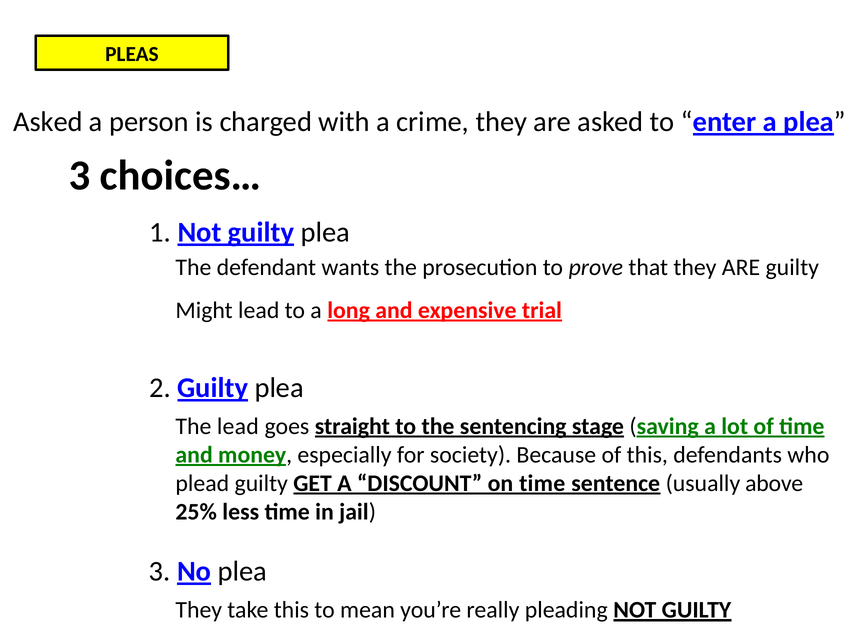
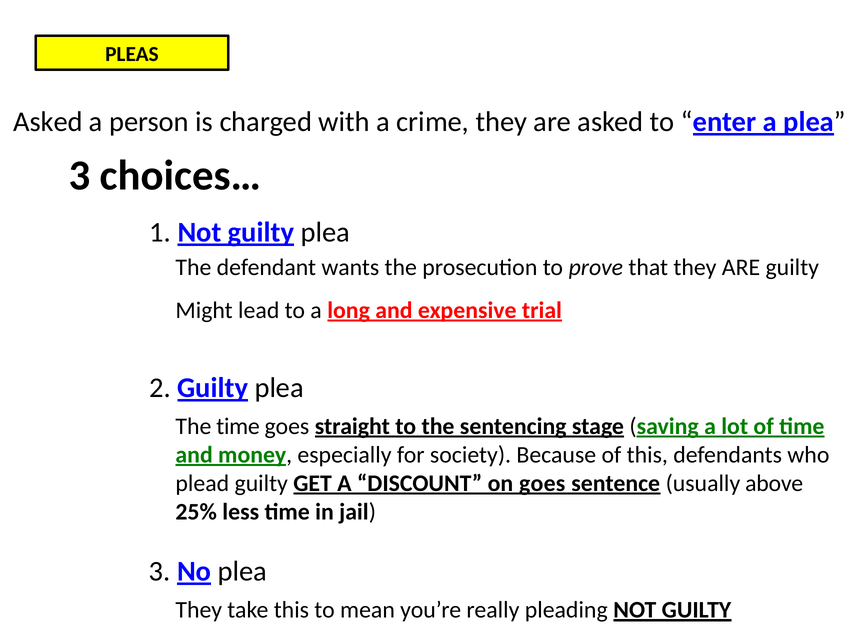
The lead: lead -> time (238, 426)
on time: time -> goes (542, 483)
